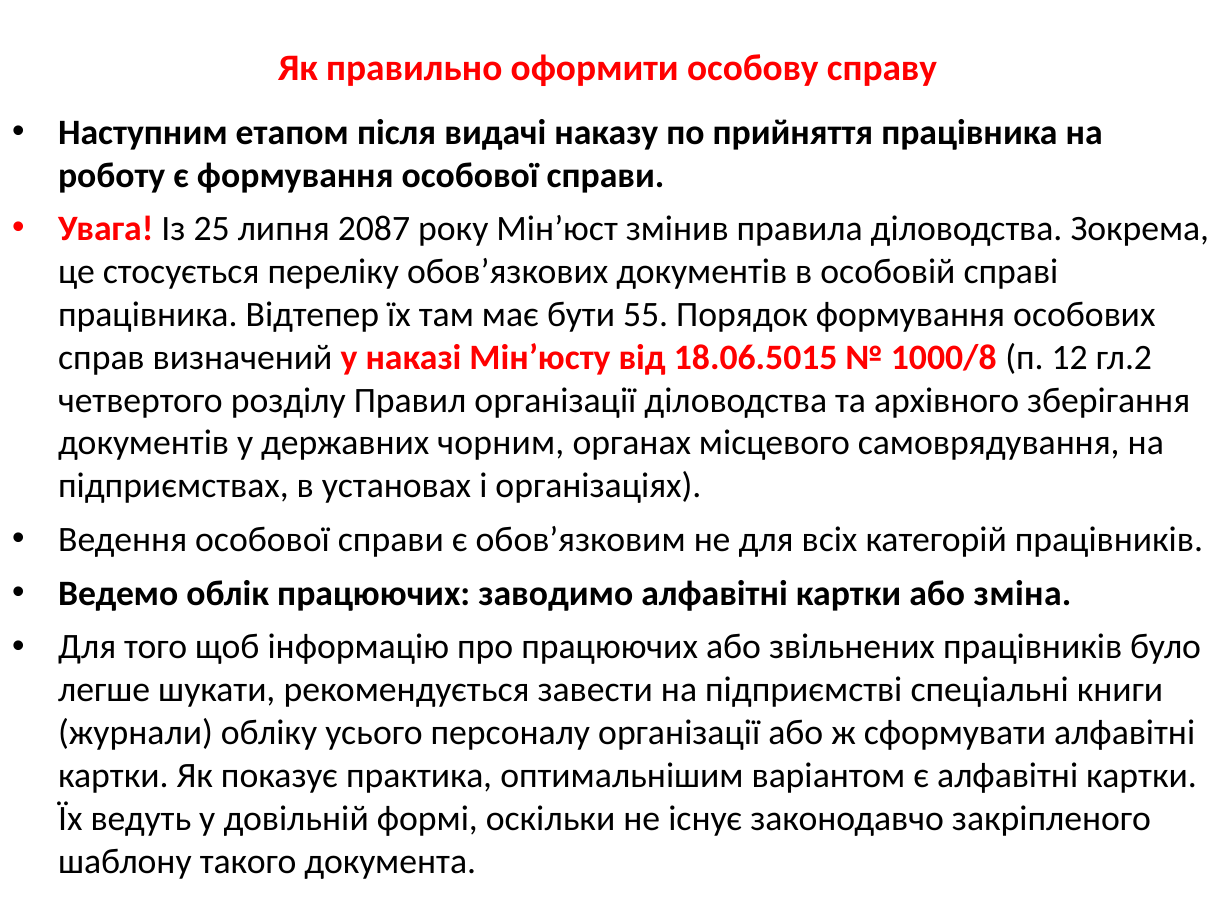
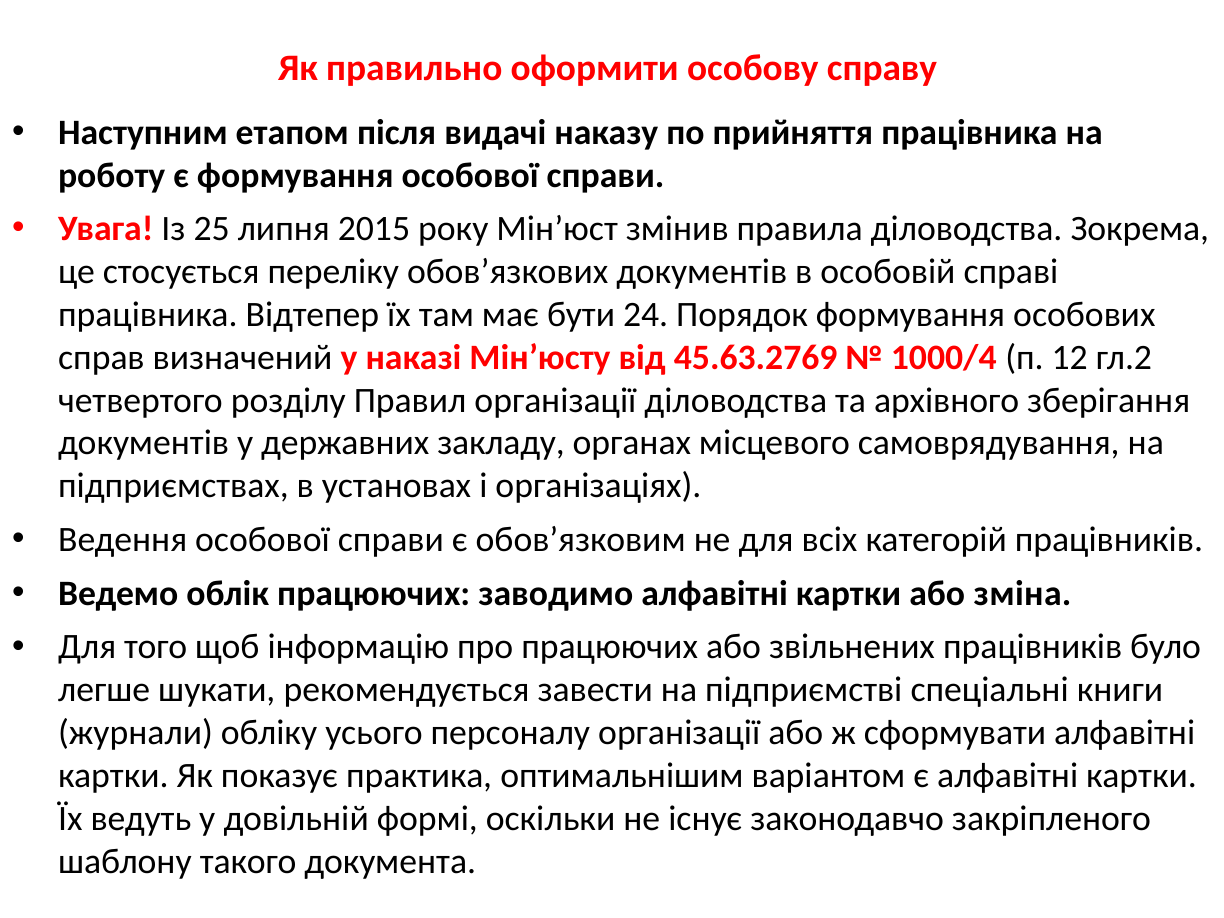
2087: 2087 -> 2015 (374, 229)
55: 55 -> 24 (646, 315)
18.06.5015: 18.06.5015 -> 45.63.2769 (756, 357)
1000/8: 1000/8 -> 1000/4 (944, 357)
чорним: чорним -> закладу (501, 443)
